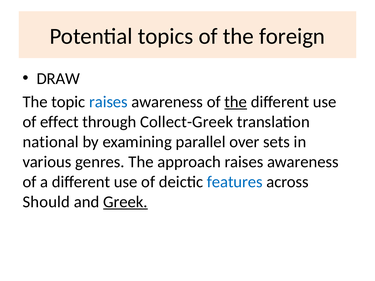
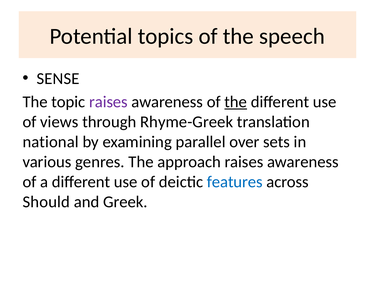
foreign: foreign -> speech (292, 36)
DRAW: DRAW -> SENSE (58, 79)
raises colour: blue -> purple (108, 102)
effect: effect -> views (59, 122)
Collect-Greek: Collect-Greek -> Rhyme-Greek (187, 122)
Greek underline: present -> none (125, 202)
